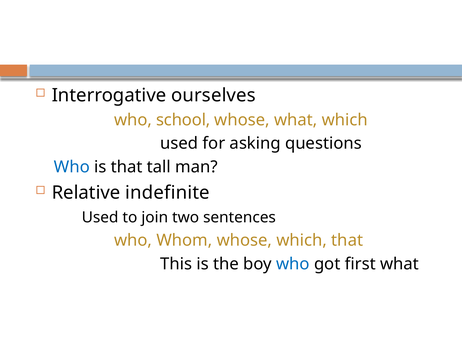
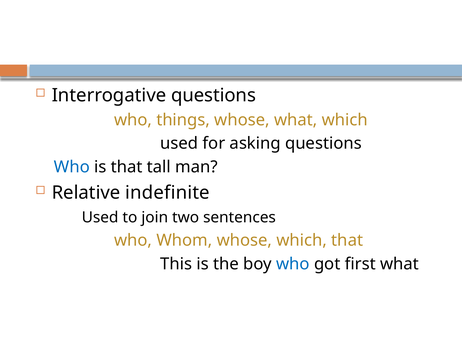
Interrogative ourselves: ourselves -> questions (214, 96)
school: school -> things (183, 120)
